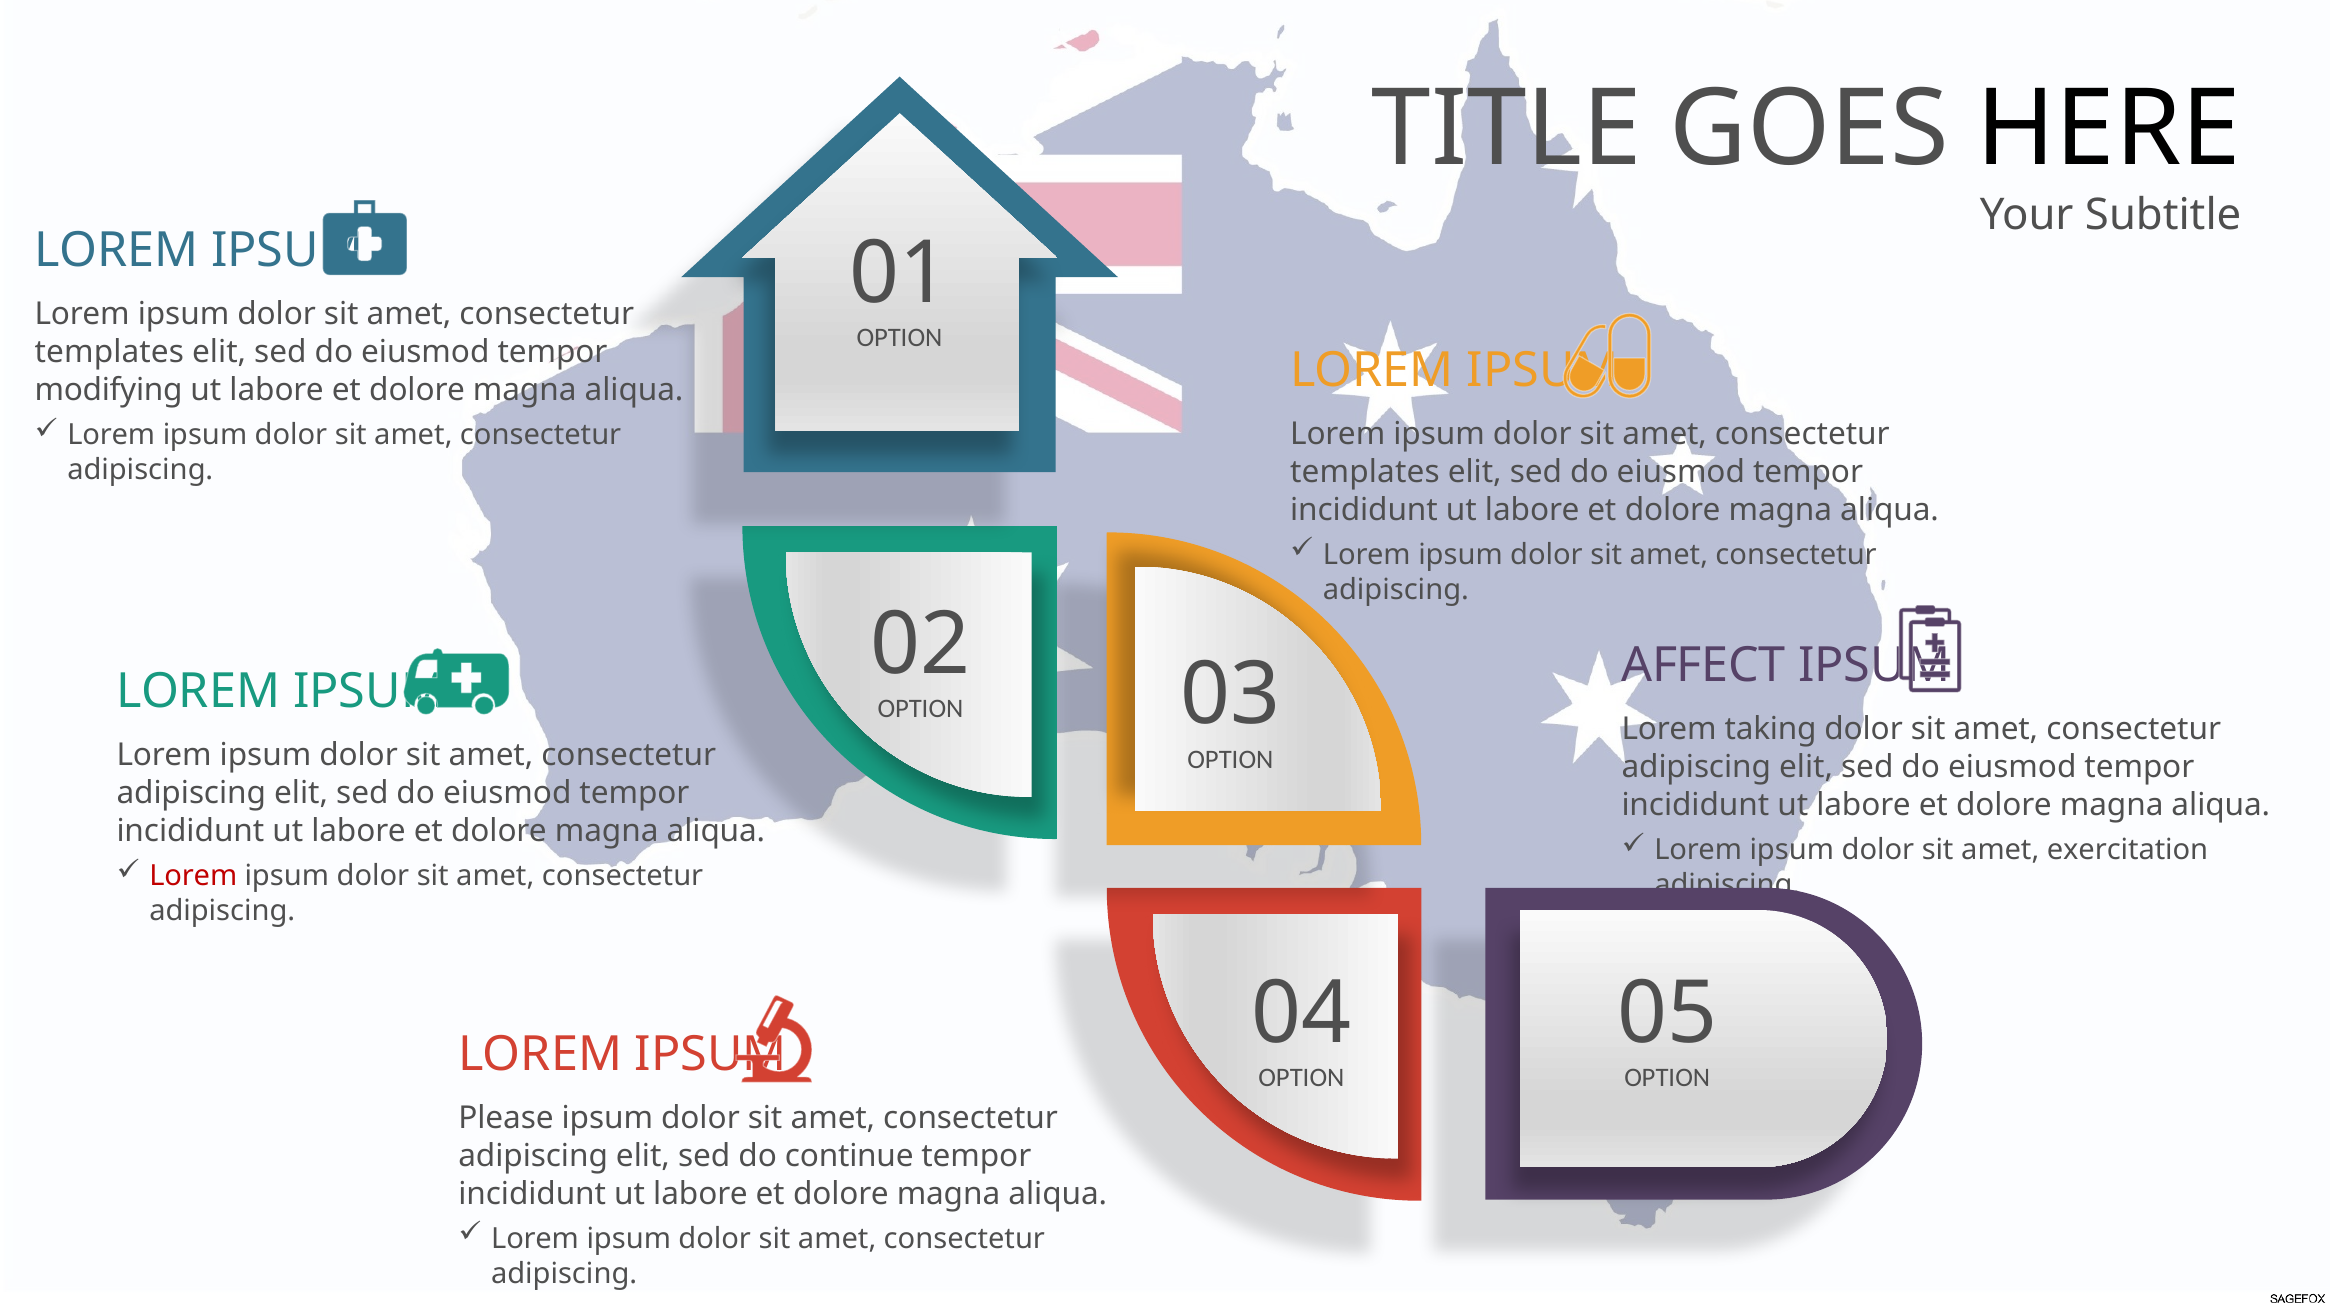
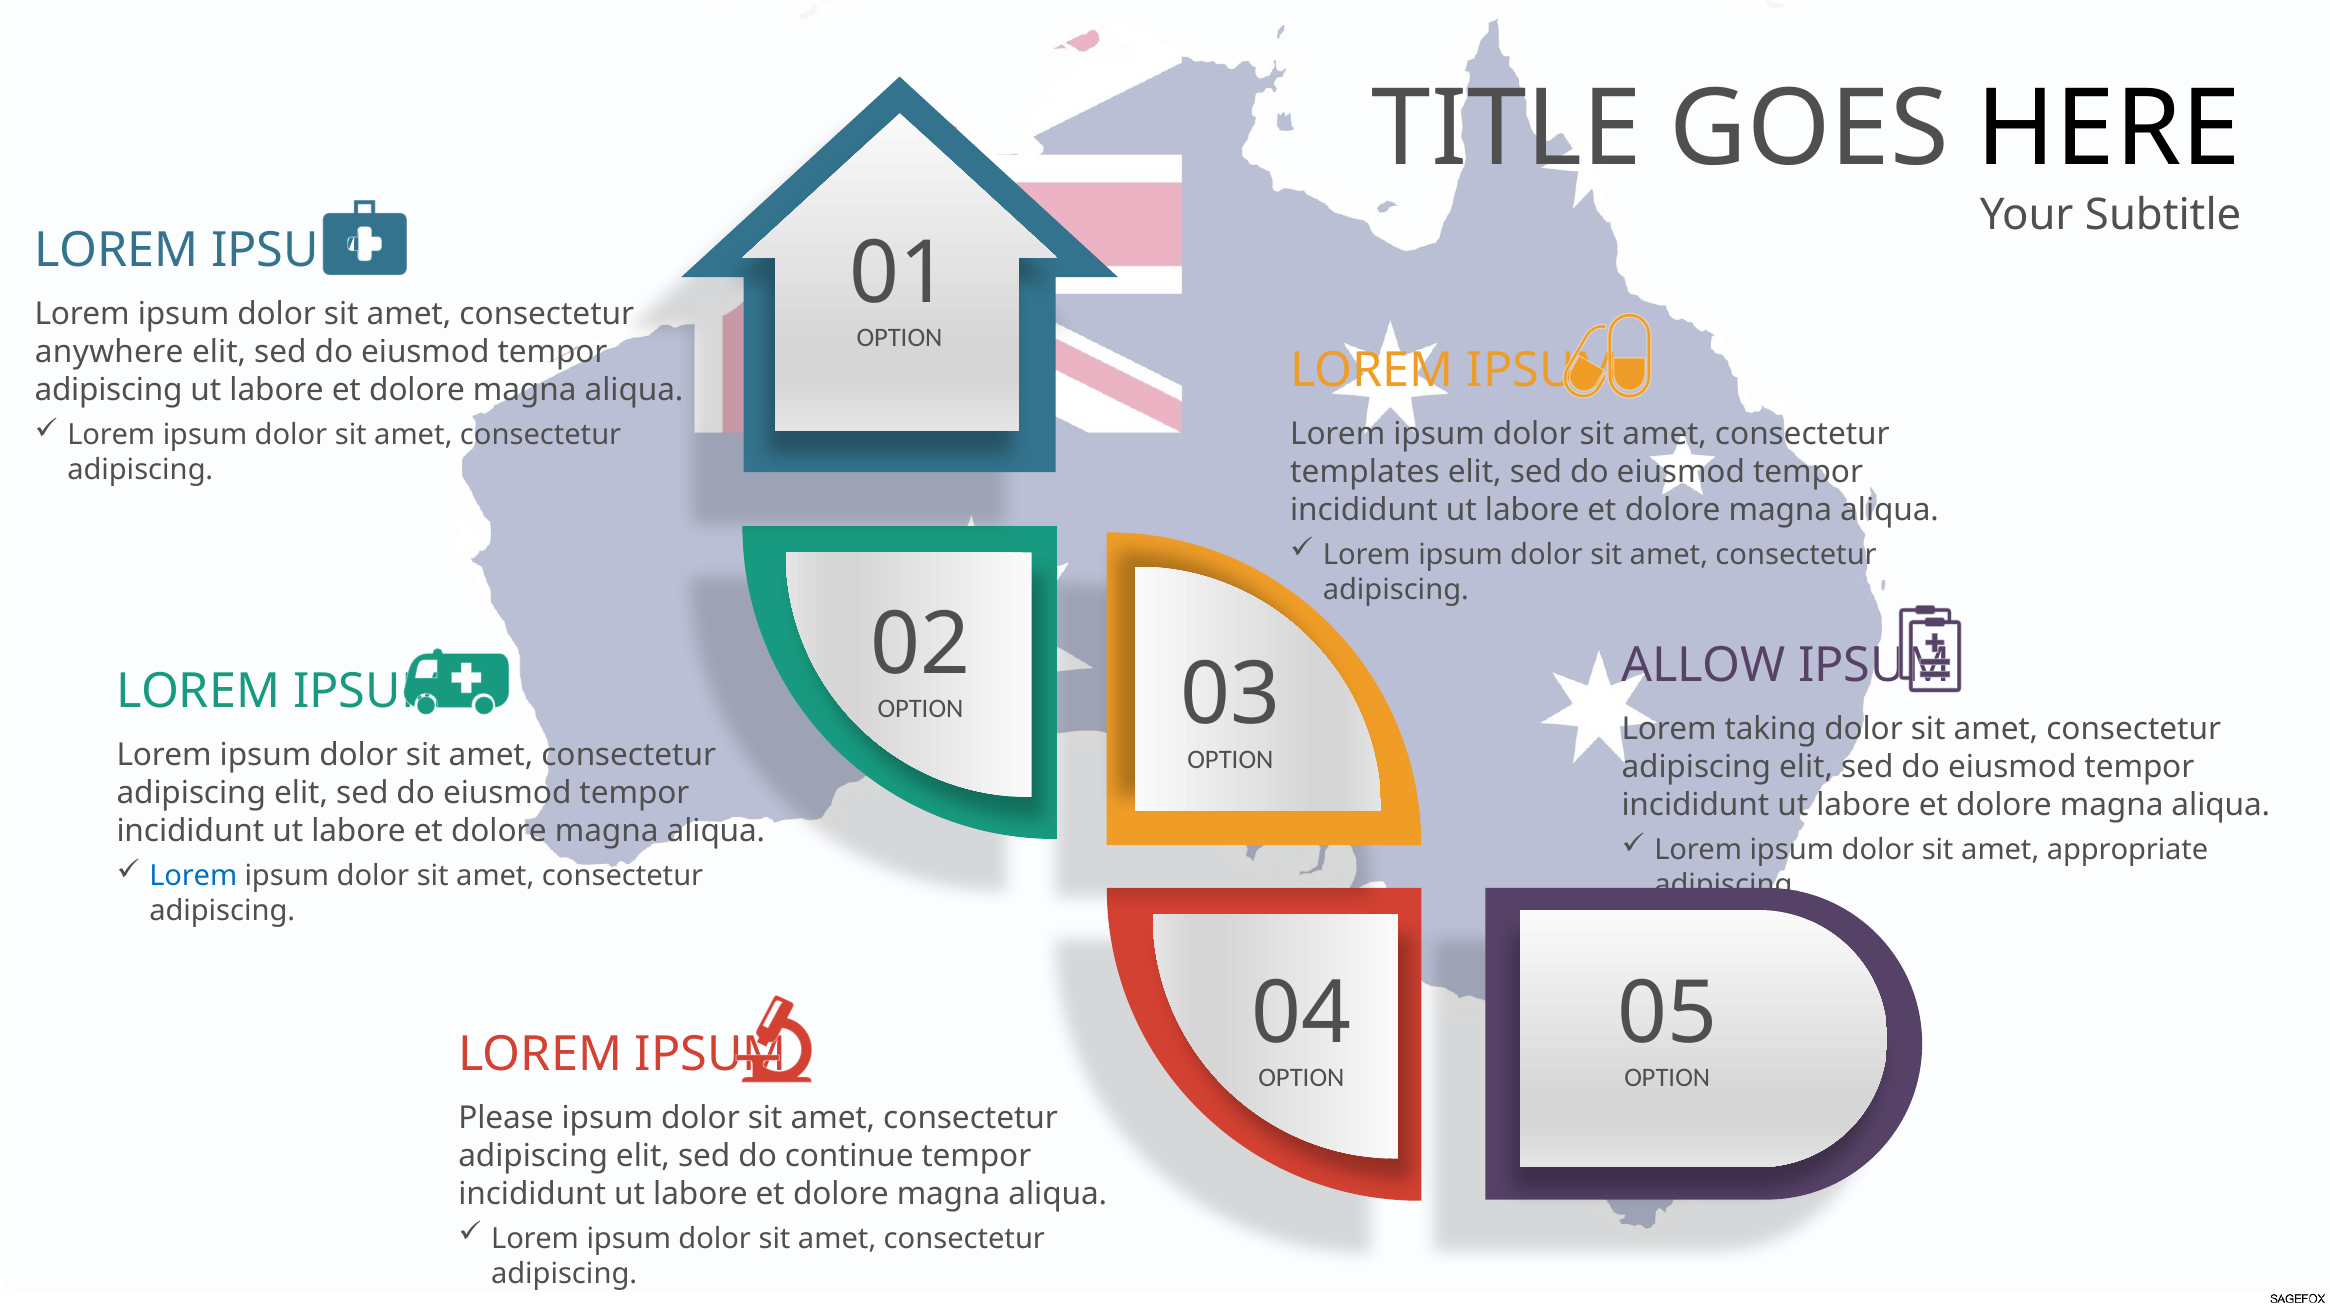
templates: templates -> anywhere (109, 353)
modifying: modifying -> adipiscing (109, 391)
AFFECT: AFFECT -> ALLOW (1704, 666)
exercitation: exercitation -> appropriate (2128, 851)
Lorem colour: red -> blue (193, 877)
